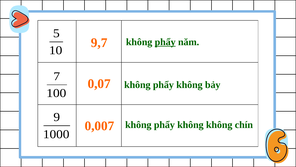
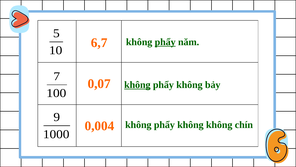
9,7: 9,7 -> 6,7 (99, 43)
không underline: none -> present (137, 85)
0,007: 0,007 -> 0,004 (100, 126)
